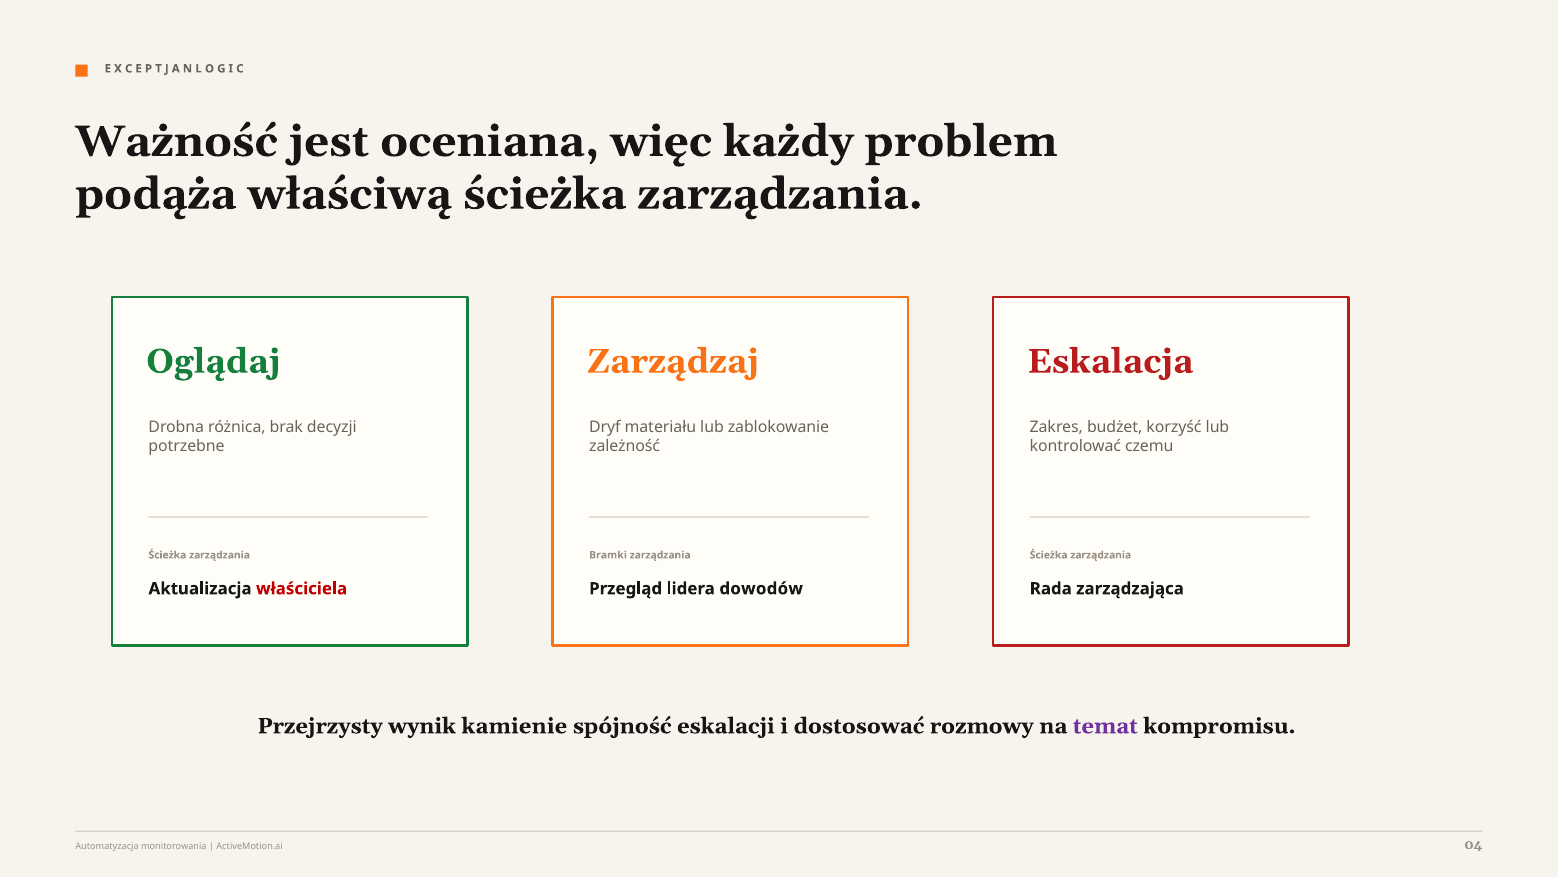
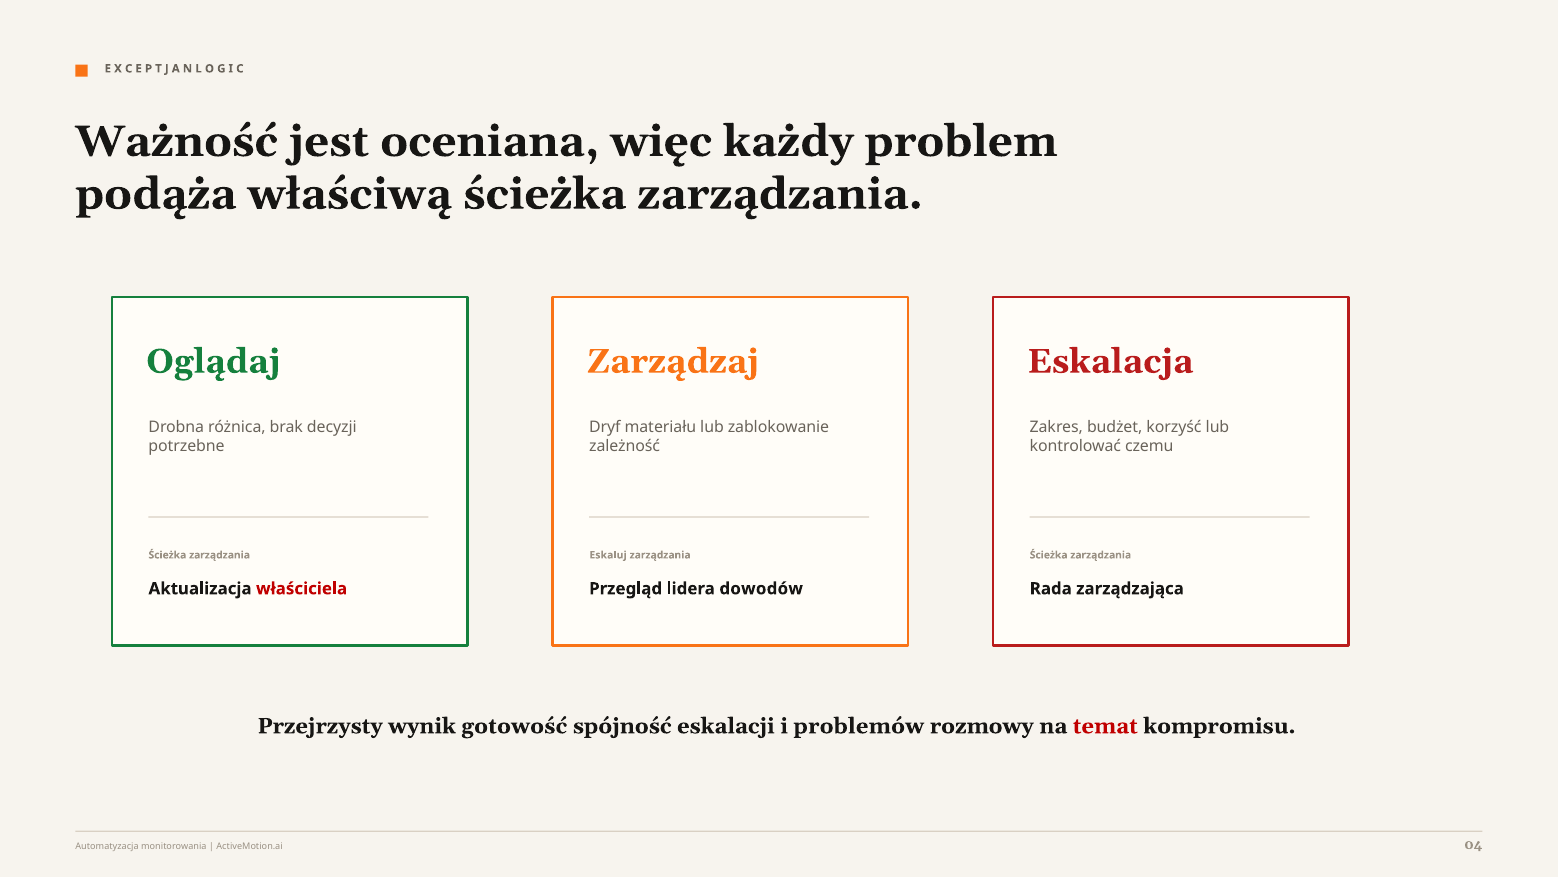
Bramki: Bramki -> Eskaluj (608, 555)
kamienie: kamienie -> gotowość (514, 726)
dostosować: dostosować -> problemów (859, 726)
temat colour: purple -> red (1105, 726)
